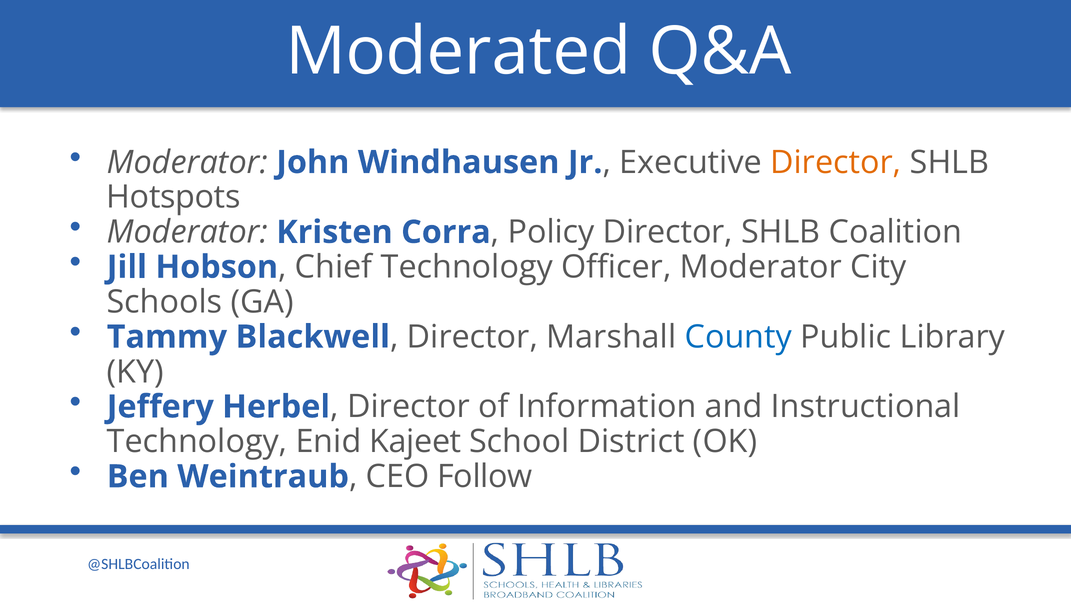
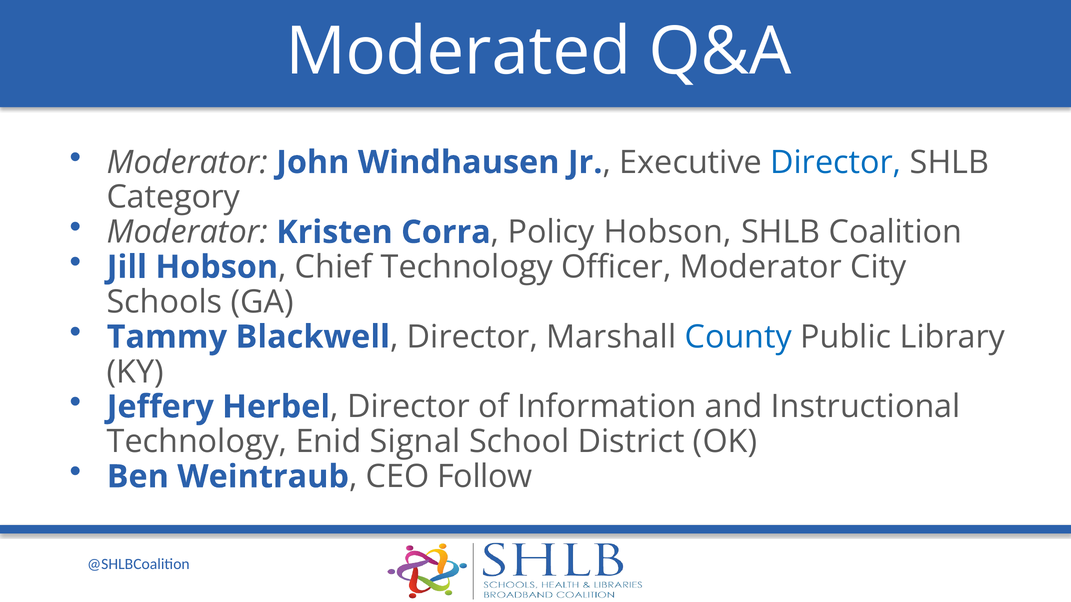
Director colour: orange -> blue (836, 162)
Hotspots: Hotspots -> Category (173, 197)
Policy Director: Director -> Hobson (668, 232)
Kajeet: Kajeet -> Signal (415, 442)
